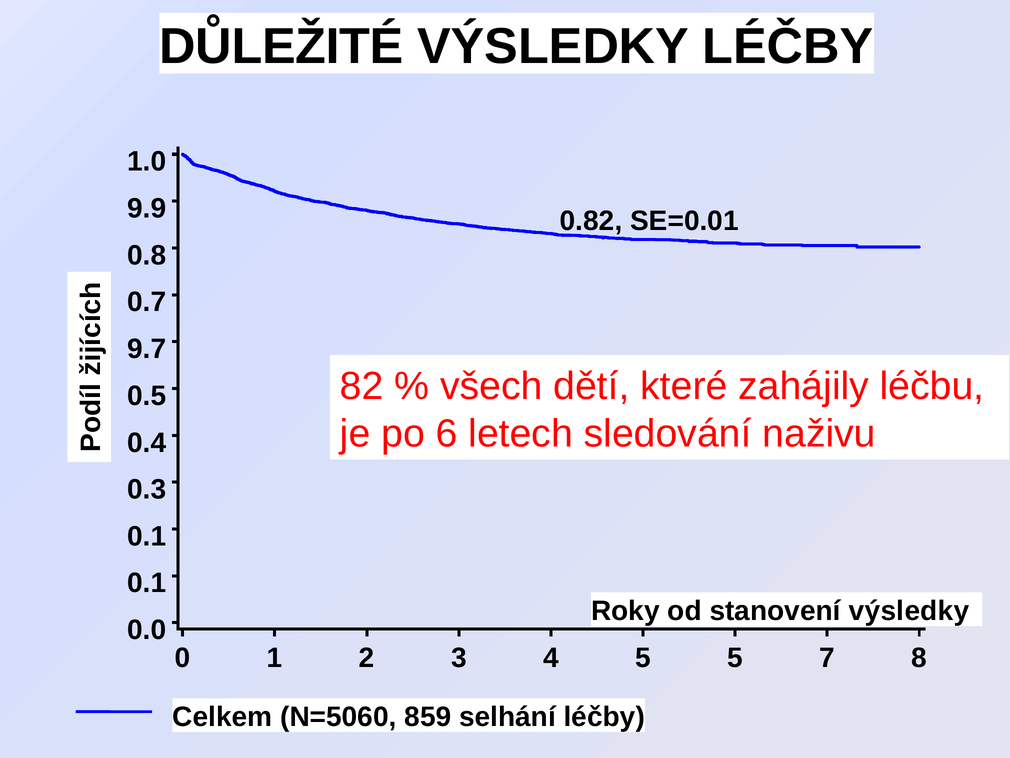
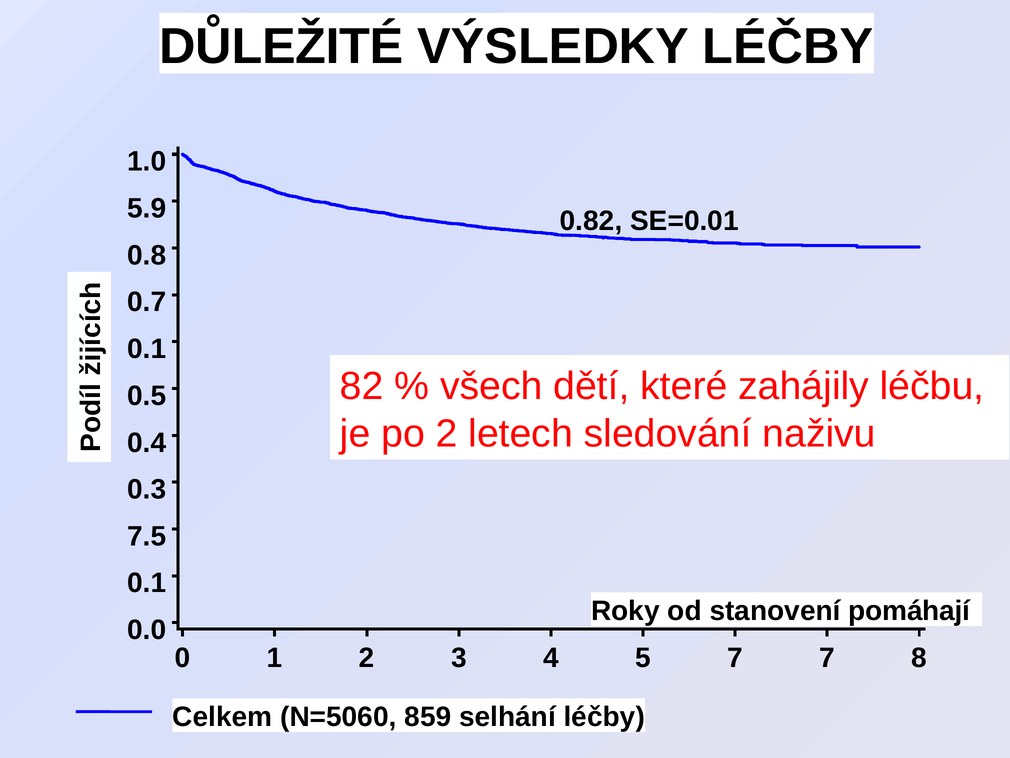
9.9: 9.9 -> 5.9 (147, 208)
9.7: 9.7 -> 0.1 (147, 349)
po 6: 6 -> 2 (447, 433)
0.1: 0.1 -> 7.5 (147, 536)
stanovení výsledky: výsledky -> pomáhají (909, 611)
5 5: 5 -> 7 (735, 658)
